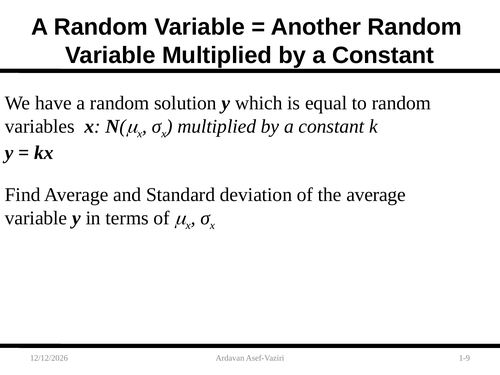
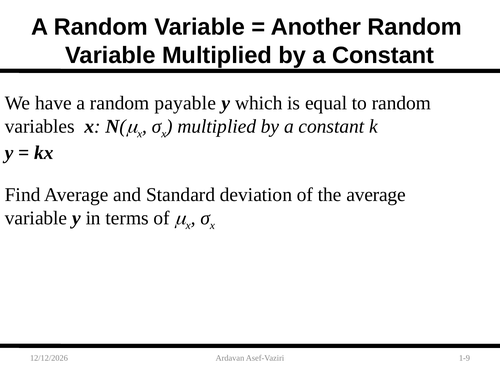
solution: solution -> payable (185, 103)
